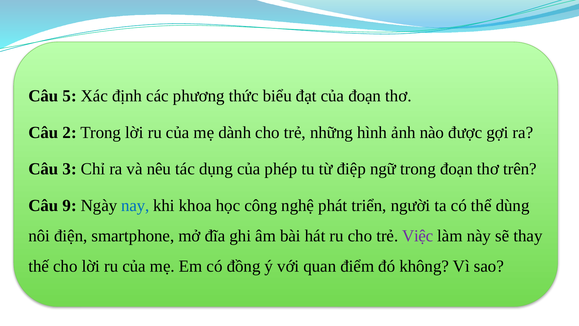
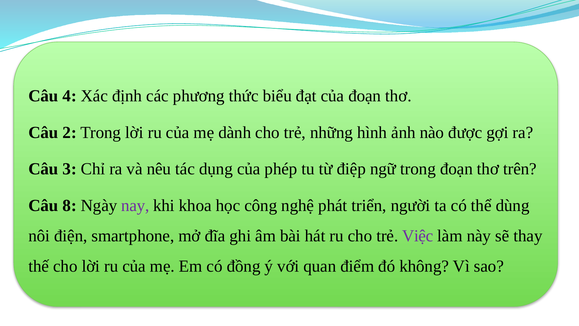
5: 5 -> 4 (70, 96)
9: 9 -> 8 (70, 205)
nay colour: blue -> purple (135, 205)
